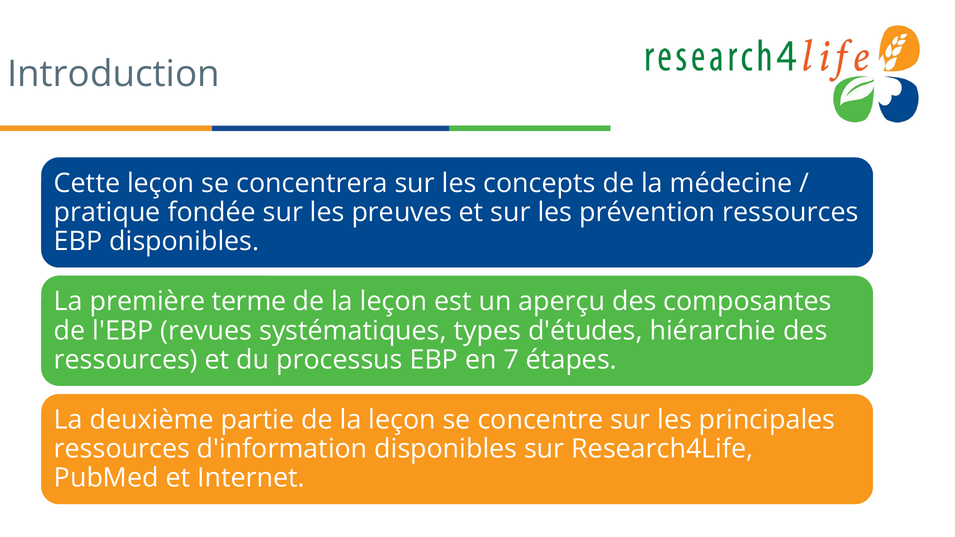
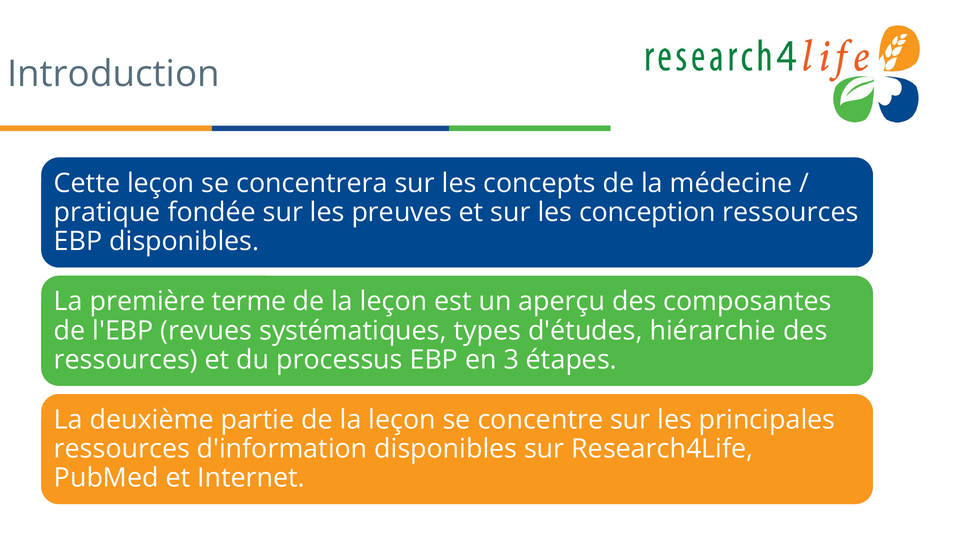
prévention: prévention -> conception (647, 212)
7: 7 -> 3 (511, 360)
